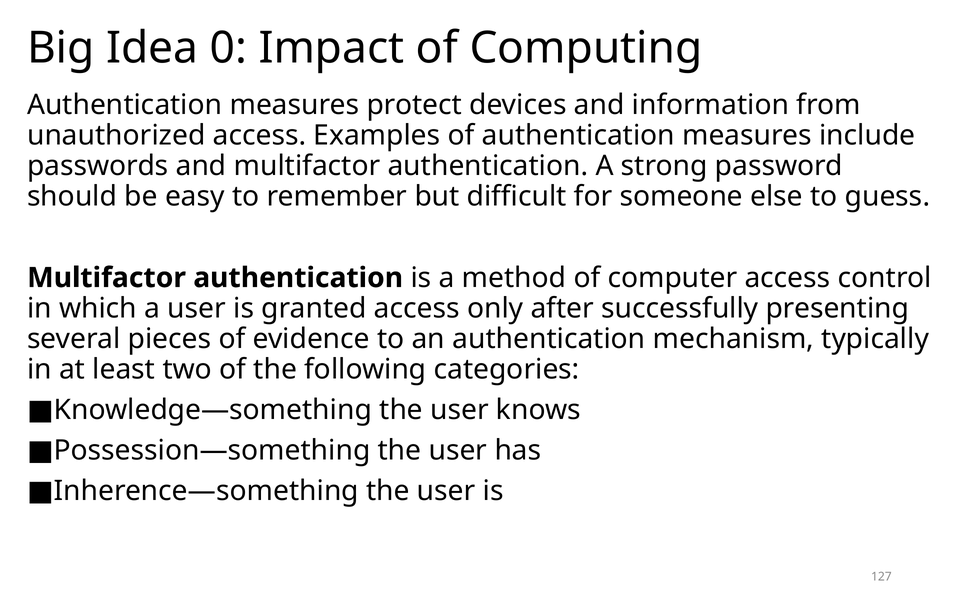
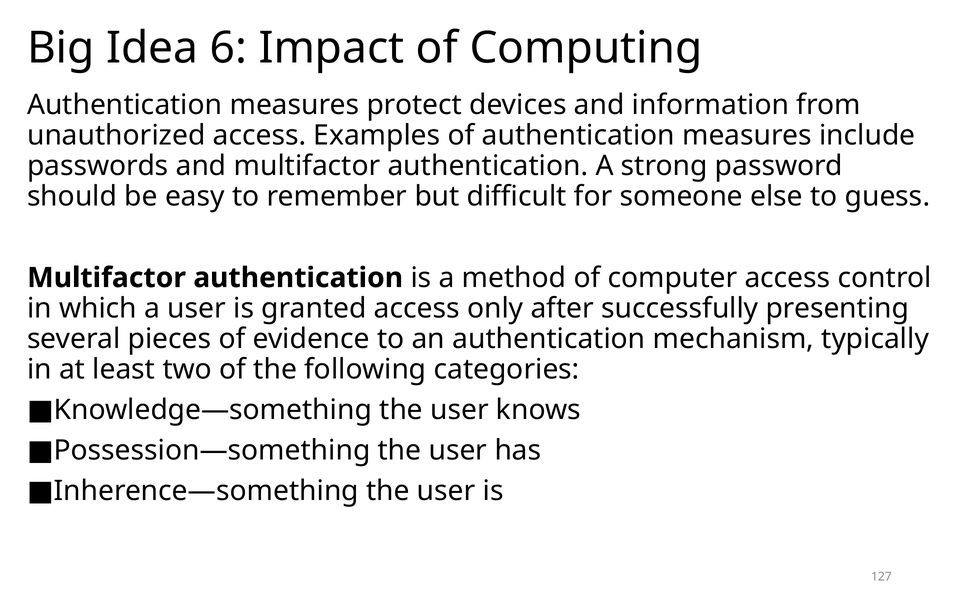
0: 0 -> 6 (228, 48)
